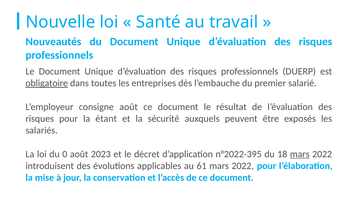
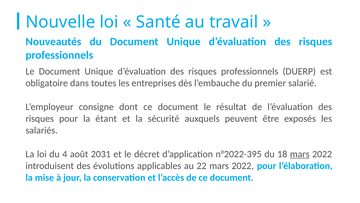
obligatoire underline: present -> none (47, 83)
consigne août: août -> dont (129, 107)
0: 0 -> 4 (65, 154)
2023: 2023 -> 2031 (101, 154)
61: 61 -> 22 (202, 165)
